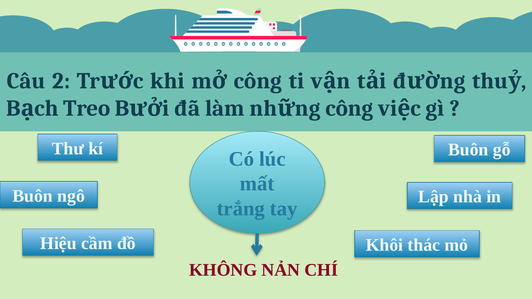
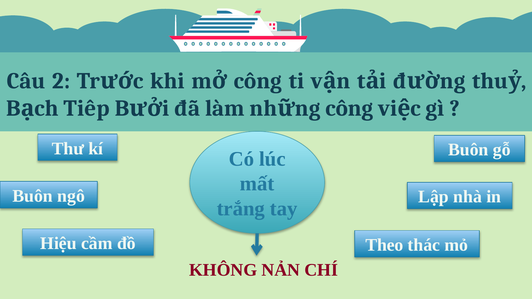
Treo: Treo -> Tiếp (86, 108)
Khôi: Khôi -> Theo (385, 245)
